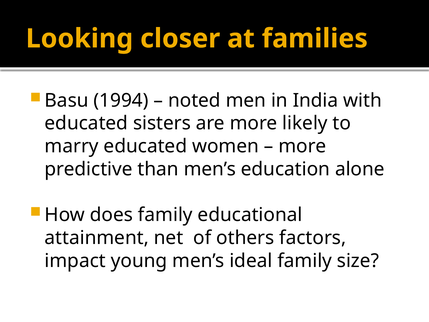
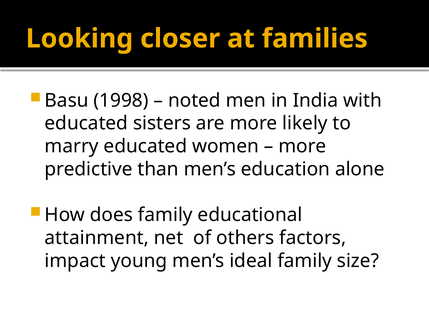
1994: 1994 -> 1998 (121, 100)
